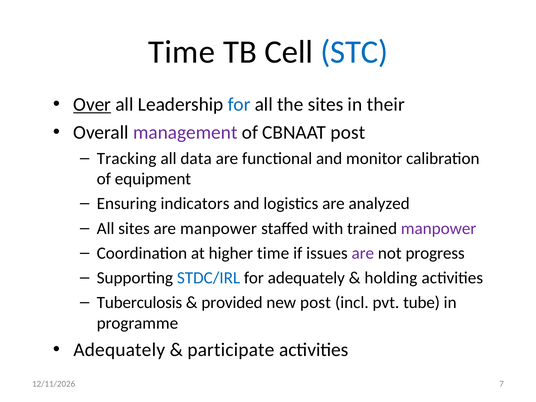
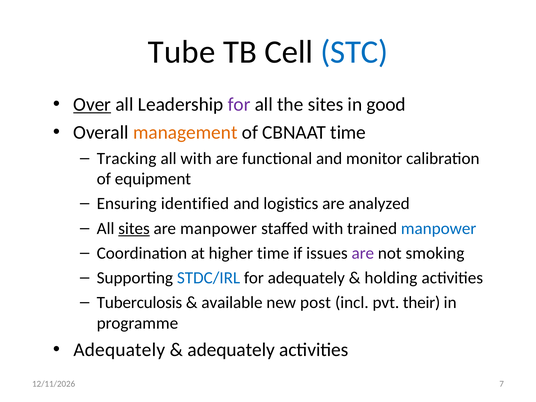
Time: Time -> Tube (182, 52)
for colour: blue -> purple (239, 105)
their: their -> good (386, 105)
management colour: purple -> orange (185, 133)
CBNAAT post: post -> time (348, 133)
all data: data -> with (196, 158)
indicators: indicators -> identified (195, 204)
sites underline: none -> present (134, 228)
manpower colour: purple -> blue (439, 228)
progress: progress -> smoking (435, 253)
provided: provided -> available (232, 303)
tube: tube -> their (422, 303)
participate: participate -> adequately (231, 350)
